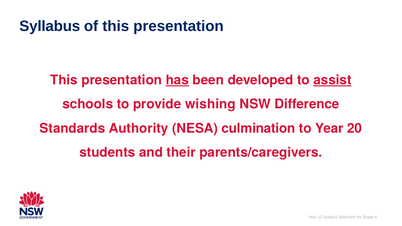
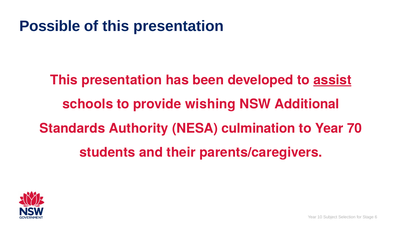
Syllabus: Syllabus -> Possible (50, 26)
has underline: present -> none (177, 80)
Difference: Difference -> Additional (307, 104)
20: 20 -> 70 (355, 128)
